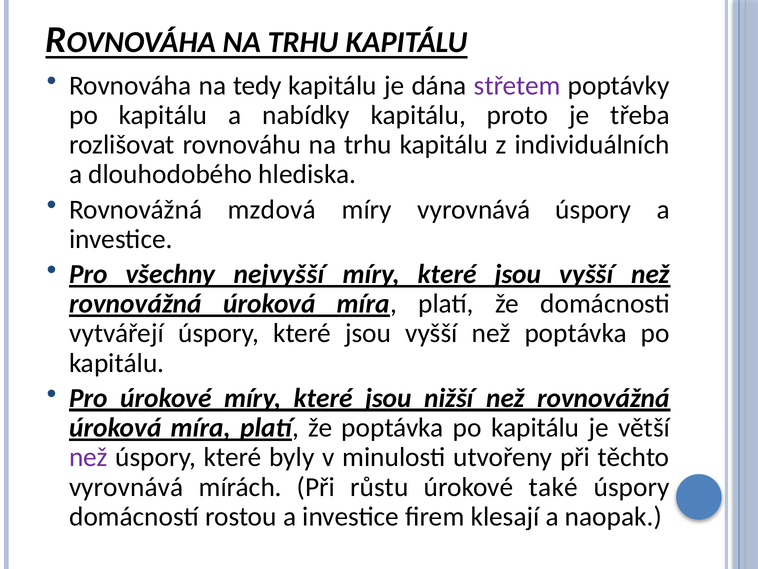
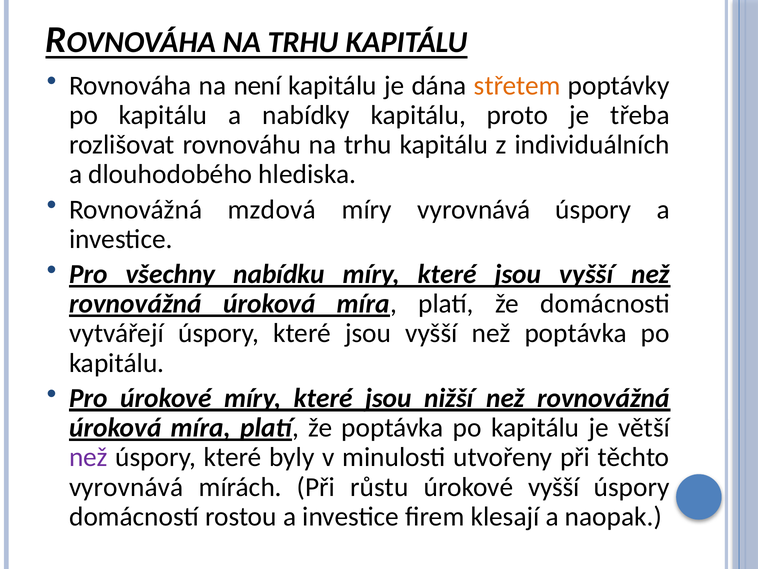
tedy: tedy -> není (257, 85)
střetem colour: purple -> orange (517, 85)
nejvyšší: nejvyšší -> nabídku (279, 274)
úrokové také: také -> vyšší (554, 487)
